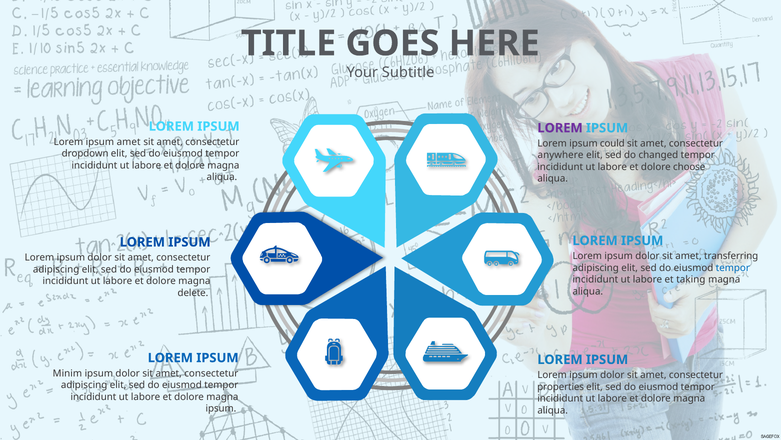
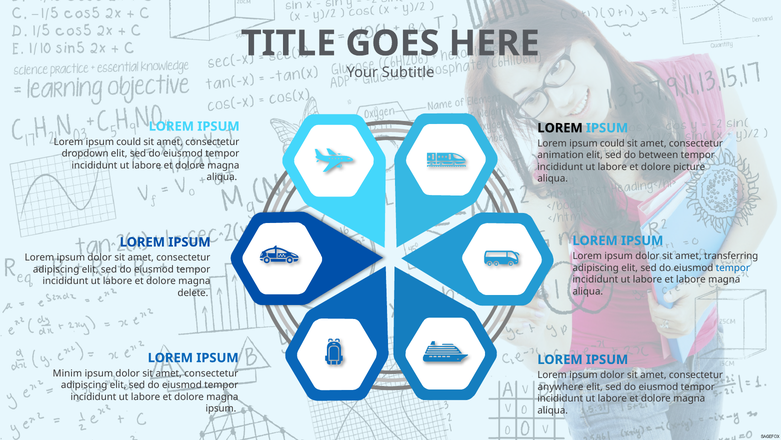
LOREM colour: purple -> black (560, 128)
amet: amet -> could (129, 142)
anywhere: anywhere -> animation (561, 155)
changed: changed -> between (658, 155)
choose: choose -> picture (689, 167)
et taking: taking -> labore (691, 279)
properties: properties -> anywhere (561, 386)
